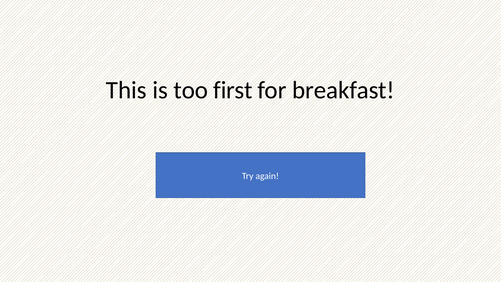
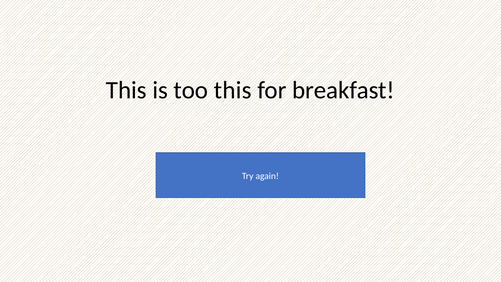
too first: first -> this (233, 90)
